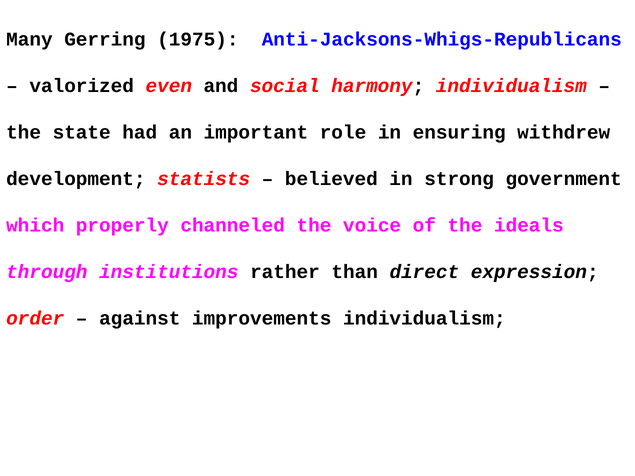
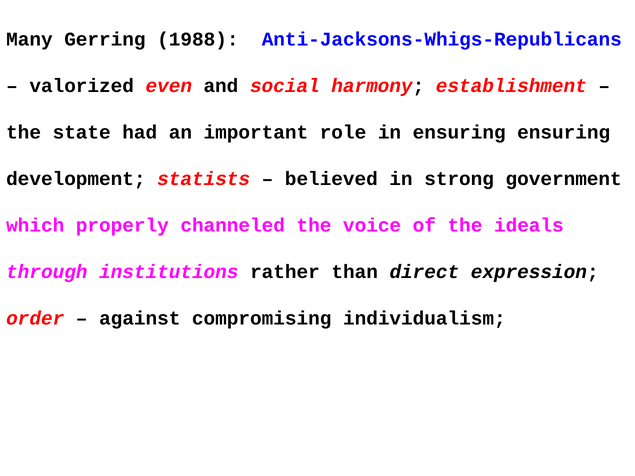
1975: 1975 -> 1988 (198, 39)
harmony individualism: individualism -> establishment (511, 86)
ensuring withdrew: withdrew -> ensuring (564, 132)
improvements: improvements -> compromising (262, 319)
